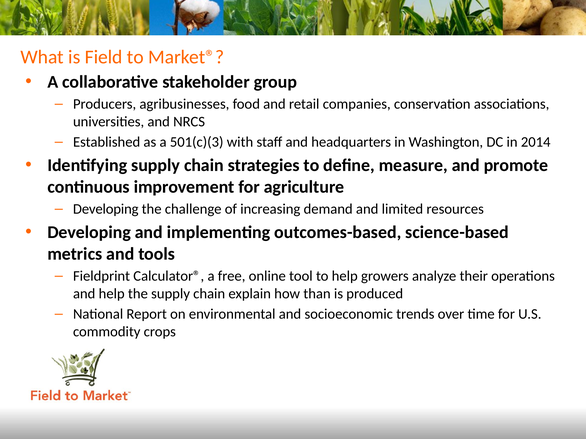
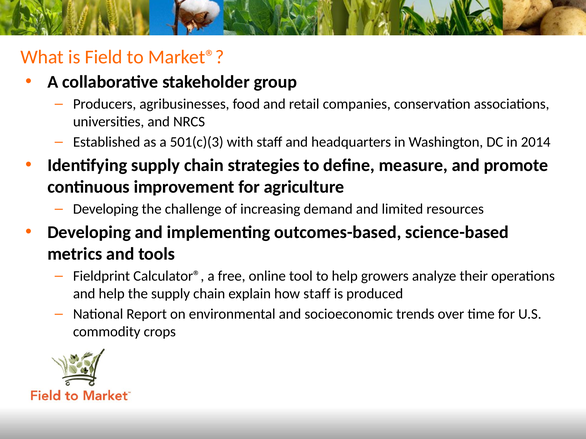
how than: than -> staff (317, 294)
